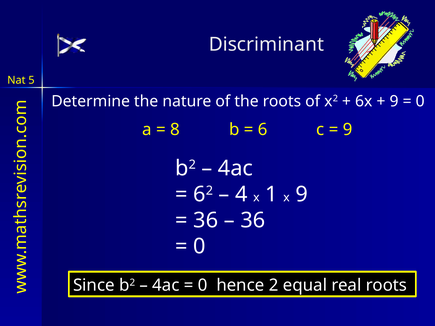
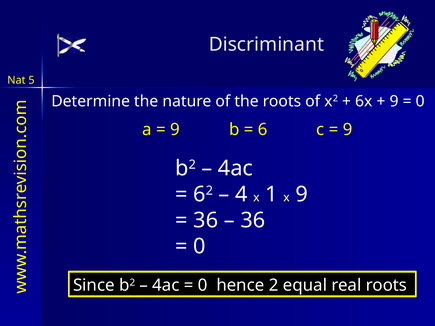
8: 8 -> 9 (175, 130)
